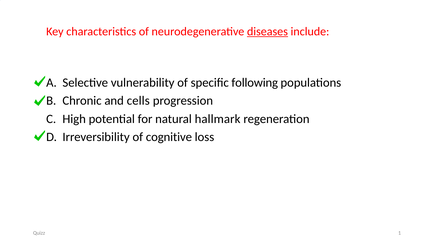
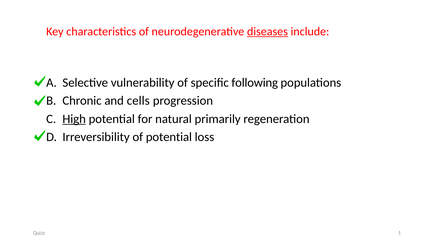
High underline: none -> present (74, 119)
hallmark: hallmark -> primarily (218, 119)
of cognitive: cognitive -> potential (169, 137)
